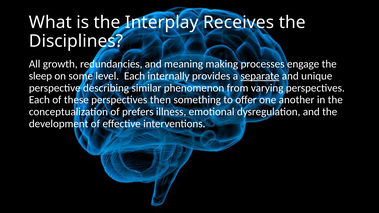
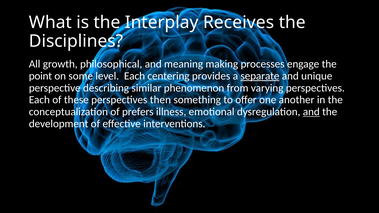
redundancies: redundancies -> philosophical (111, 64)
sleep: sleep -> point (40, 76)
internally: internally -> centering (168, 76)
and underline: none -> present (311, 112)
